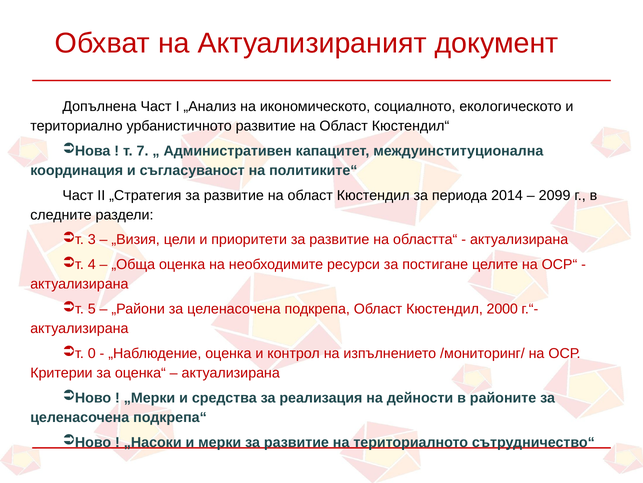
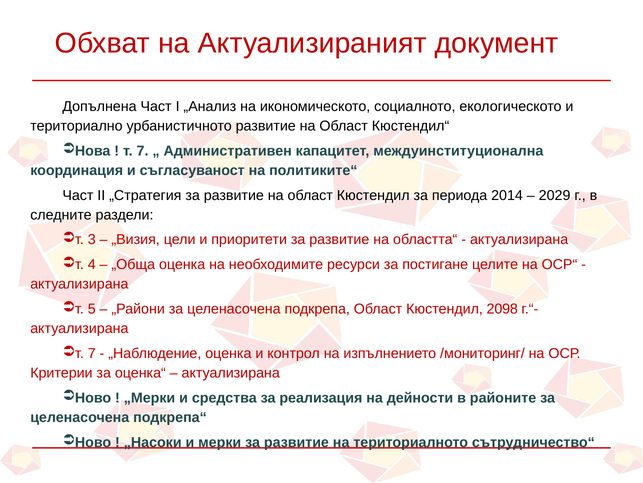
2099: 2099 -> 2029 (555, 195)
2000: 2000 -> 2098 (502, 309)
0: 0 -> 7 (92, 353)
